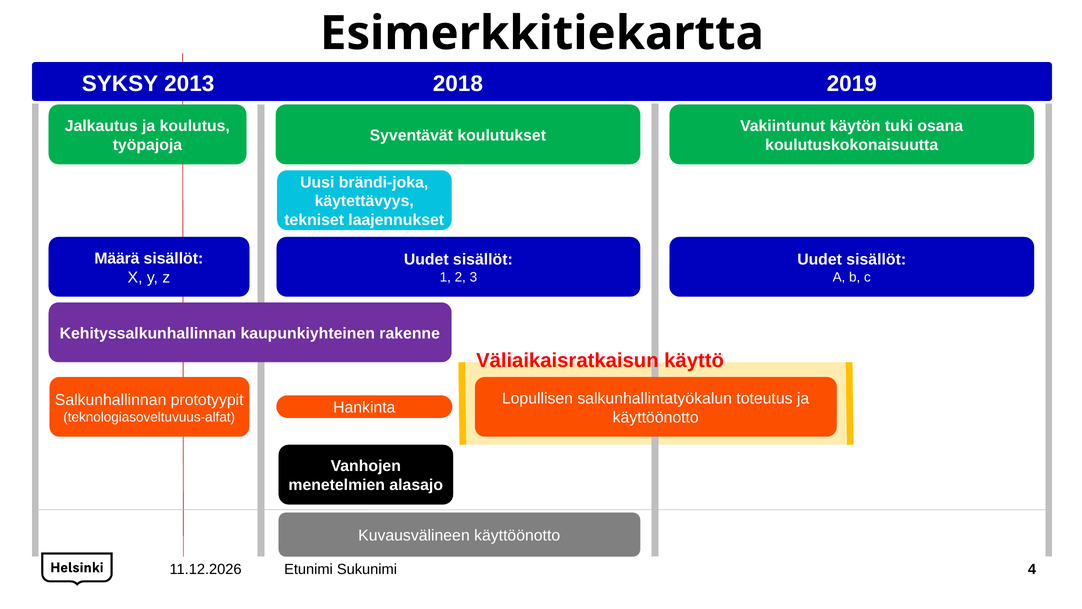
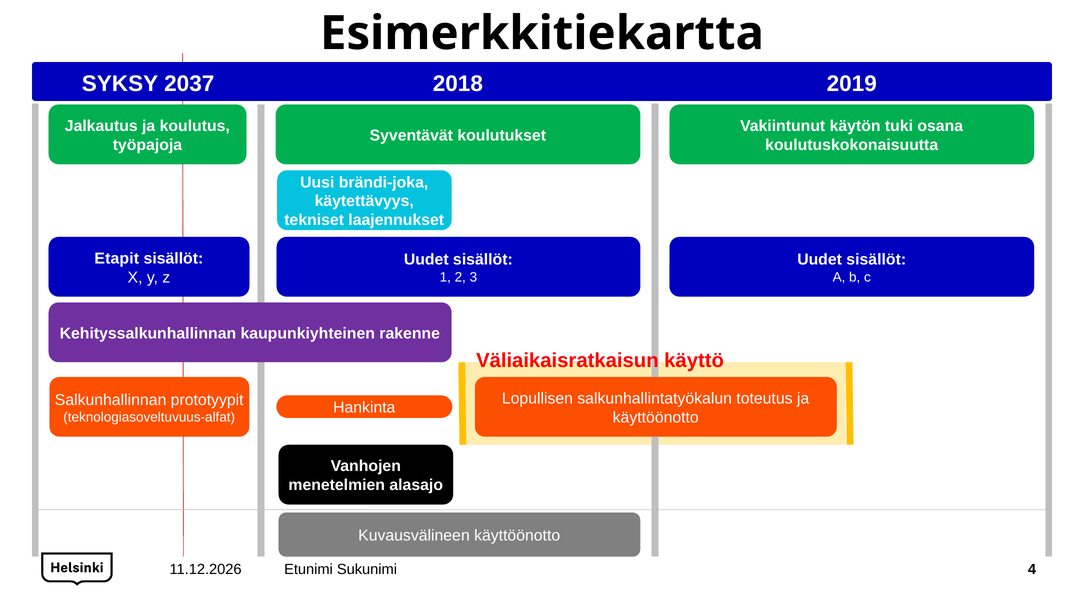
2013: 2013 -> 2037 (189, 84)
Määrä: Määrä -> Etapit (117, 258)
